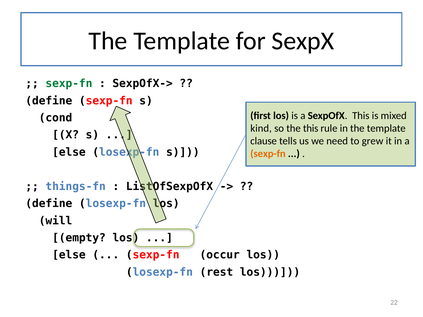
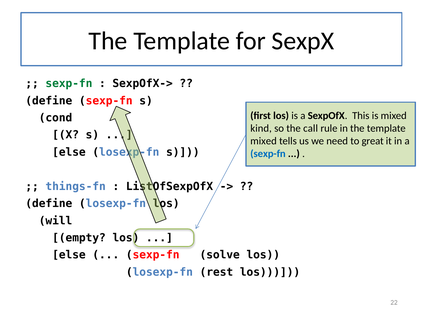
the this: this -> call (311, 129)
clause: clause -> mixed (264, 141)
grew: grew -> great (373, 141)
sexp-fn colour: orange -> blue (268, 154)
occur: occur -> solve (220, 255)
